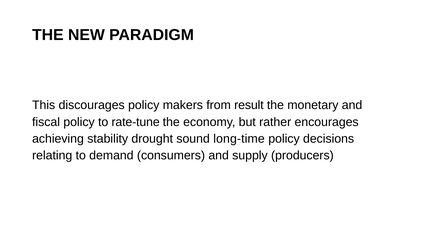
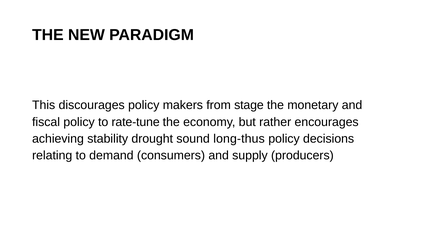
result: result -> stage (249, 105)
long-time: long-time -> long-thus (239, 139)
